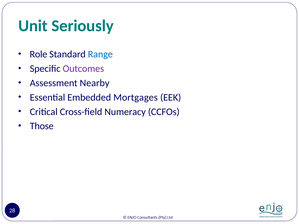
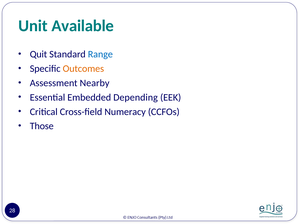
Seriously: Seriously -> Available (83, 26)
Role: Role -> Quit (38, 54)
Outcomes colour: purple -> orange (83, 69)
Mortgages: Mortgages -> Depending (136, 97)
